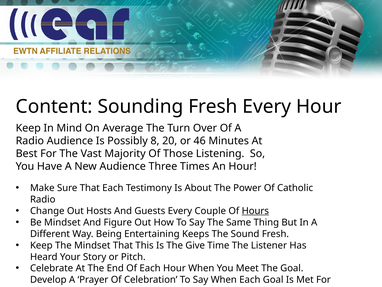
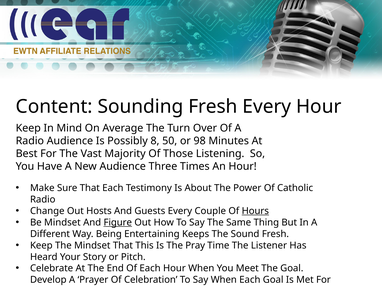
20: 20 -> 50 (170, 141)
46: 46 -> 98 (200, 141)
Figure underline: none -> present (118, 222)
Give: Give -> Pray (195, 245)
